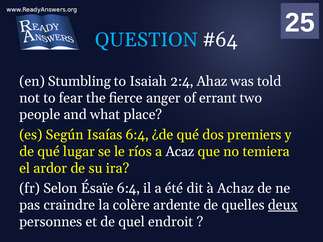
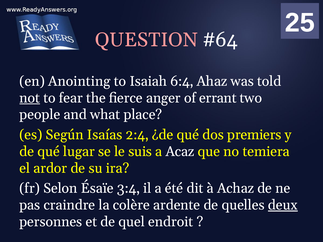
QUESTION colour: light blue -> pink (146, 40)
Stumbling: Stumbling -> Anointing (79, 81)
2:4: 2:4 -> 6:4 (182, 81)
not underline: none -> present (30, 98)
Isaías 6:4: 6:4 -> 2:4 (137, 135)
ríos: ríos -> suis (140, 152)
Ésaïe 6:4: 6:4 -> 3:4 (128, 189)
